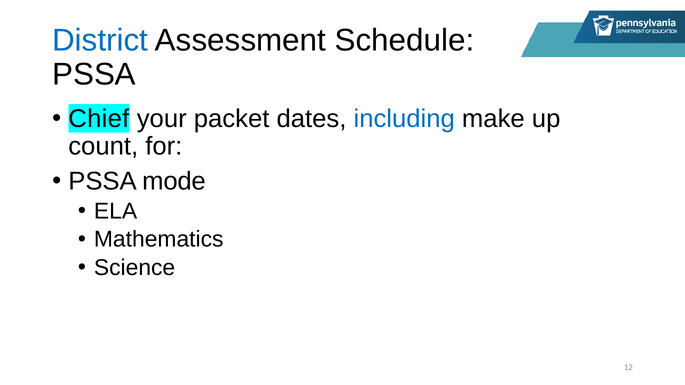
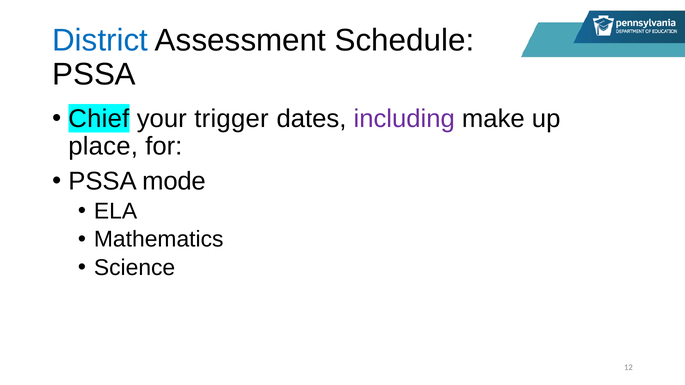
packet: packet -> trigger (231, 119)
including colour: blue -> purple (404, 119)
count: count -> place (103, 147)
